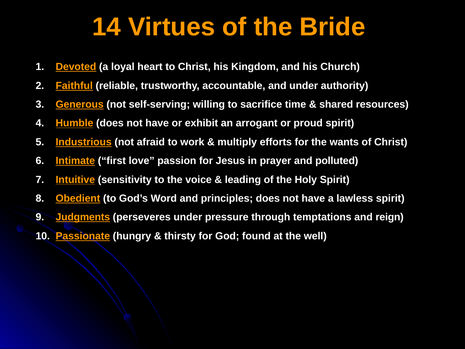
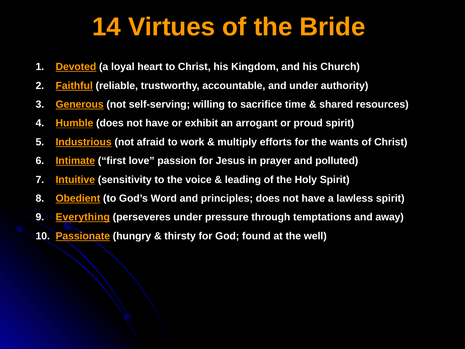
Judgments: Judgments -> Everything (83, 217)
reign: reign -> away (390, 217)
